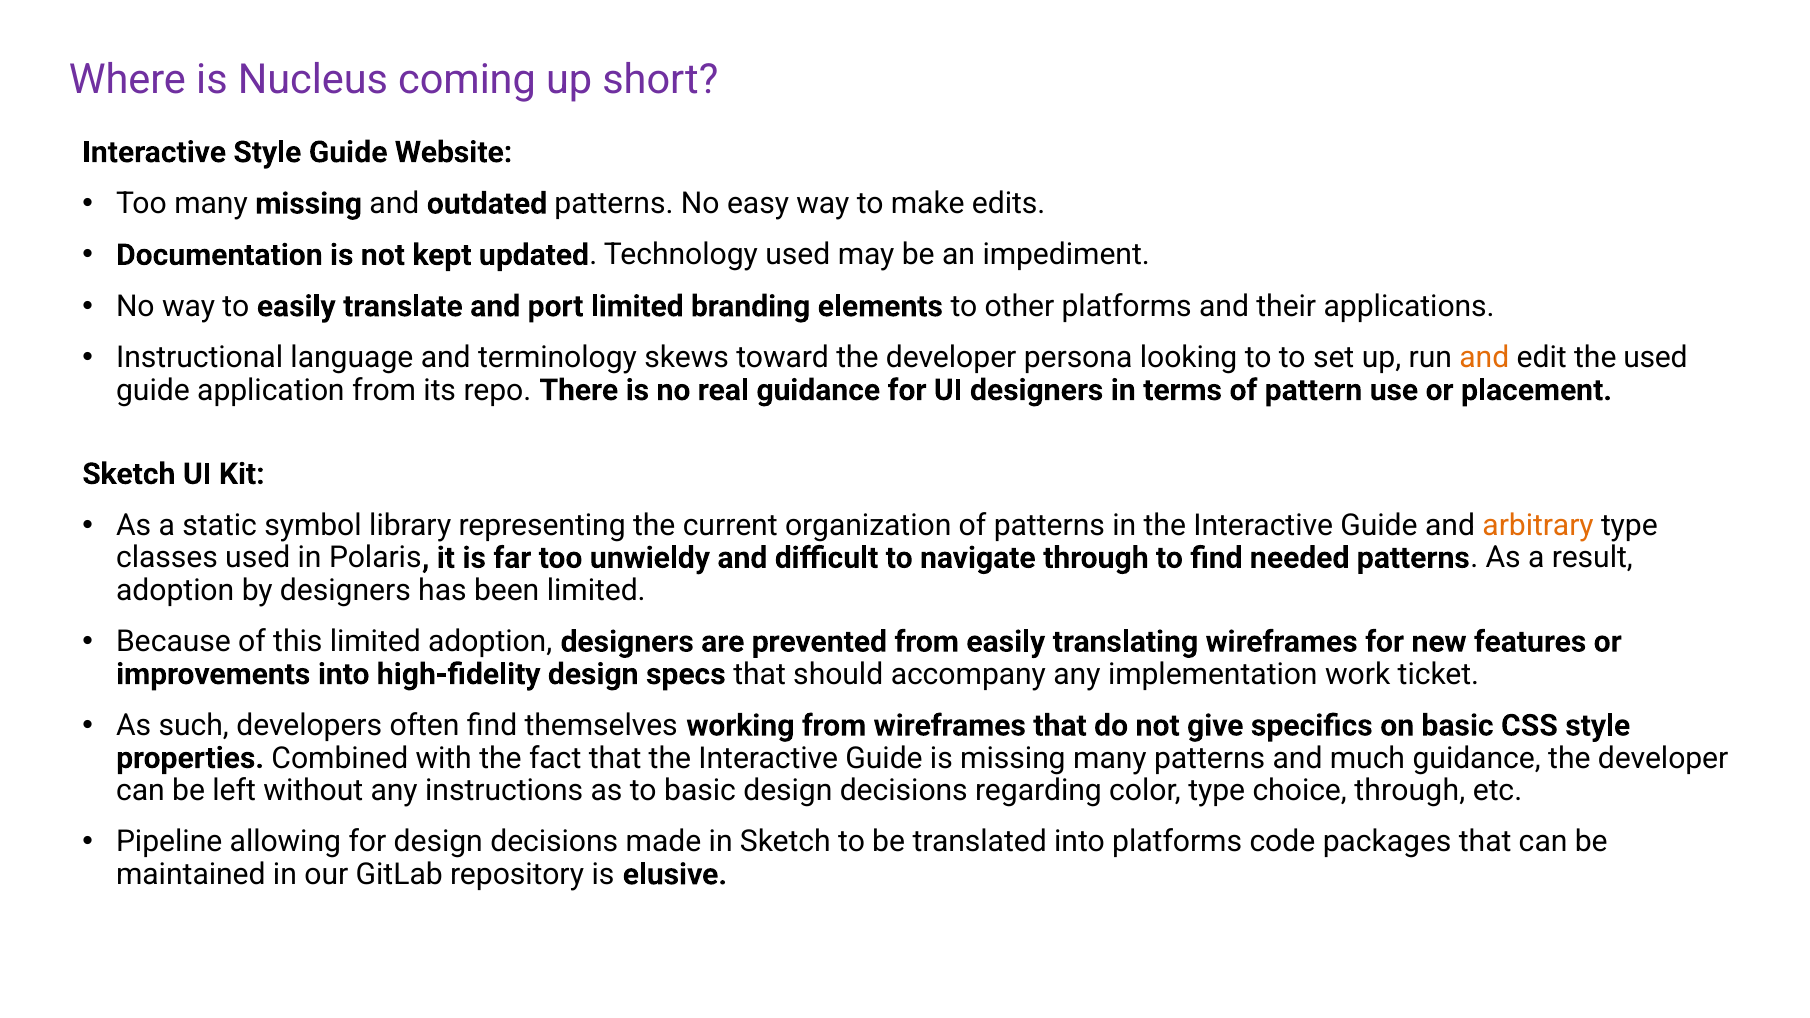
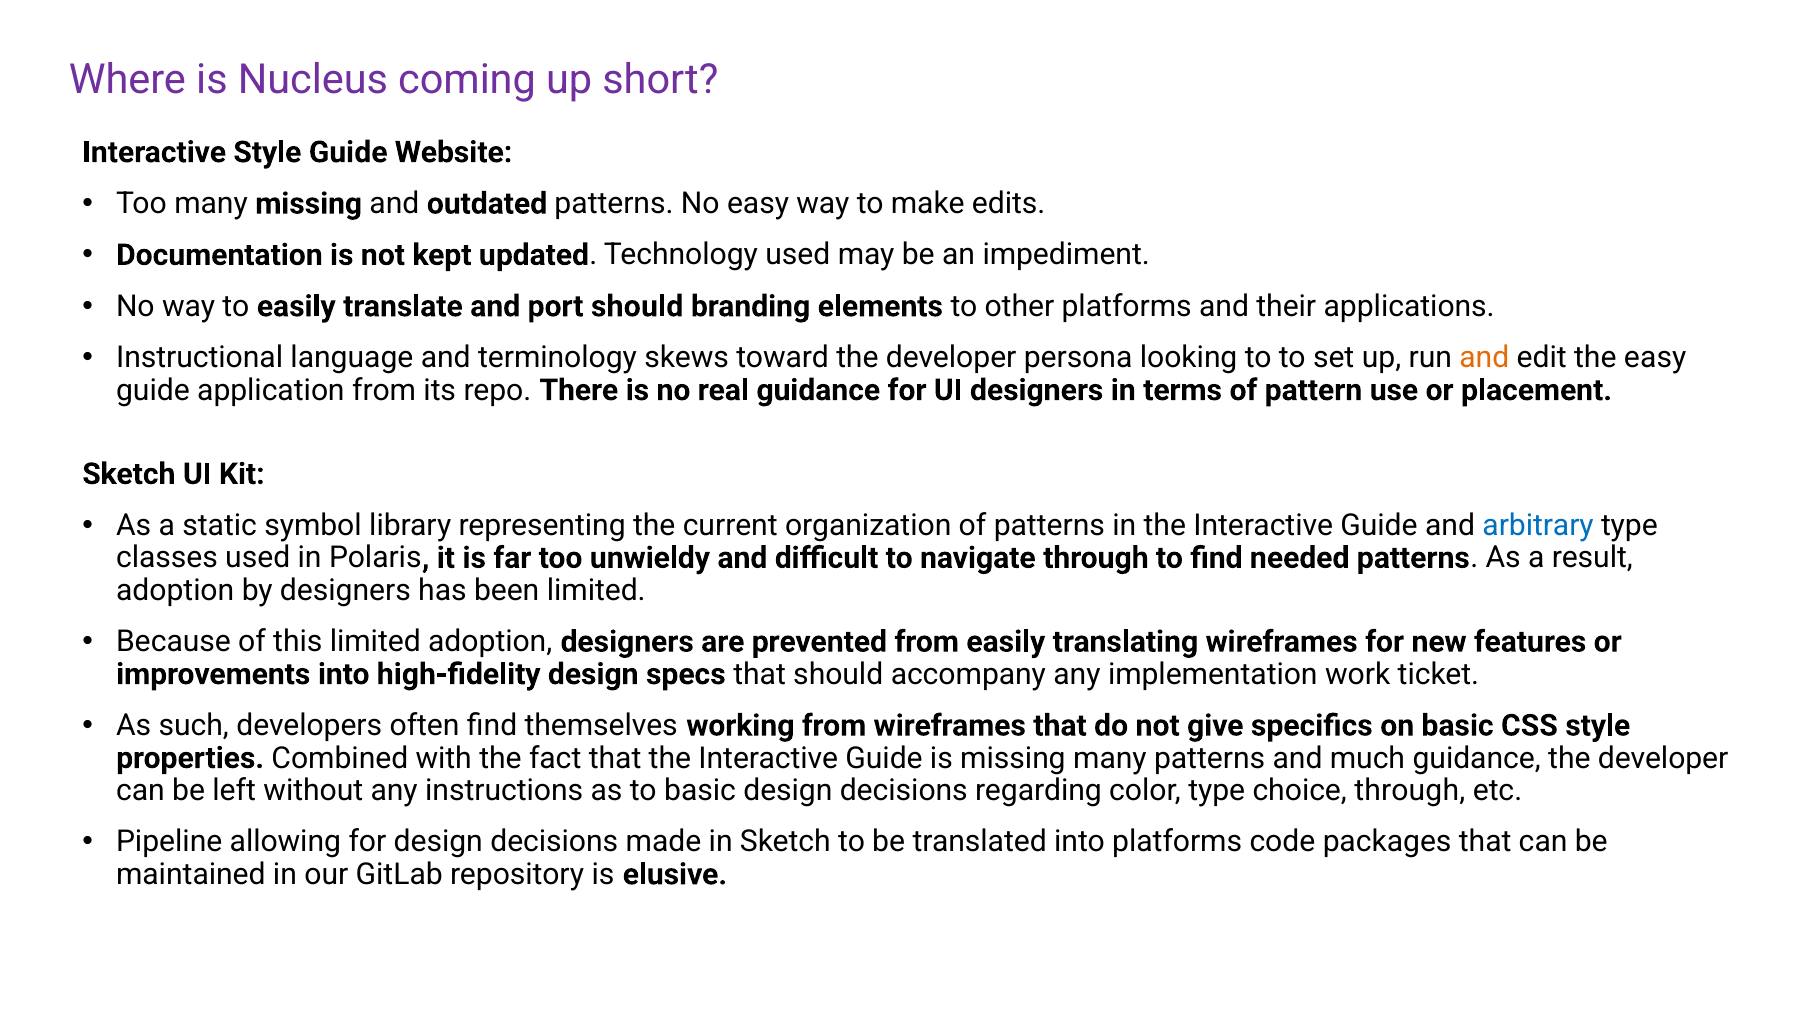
port limited: limited -> should (637, 306)
the used: used -> easy (1655, 358)
arbitrary colour: orange -> blue (1538, 525)
